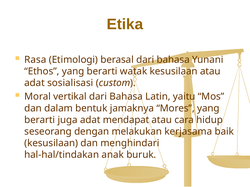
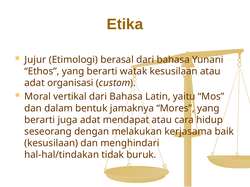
Rasa: Rasa -> Jujur (35, 60)
sosialisasi: sosialisasi -> organisasi (70, 83)
anak: anak -> tidak (113, 155)
